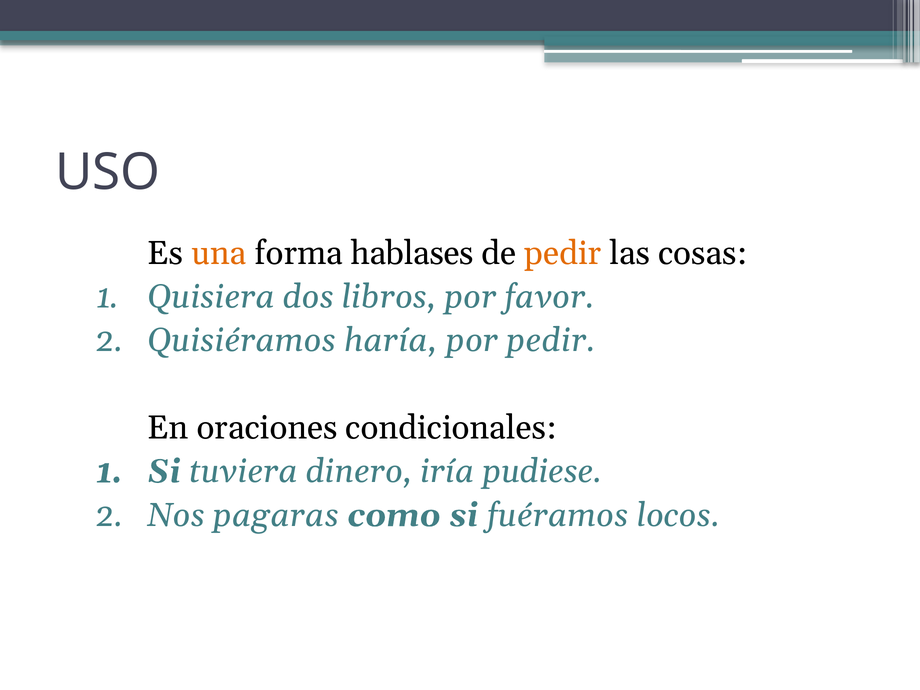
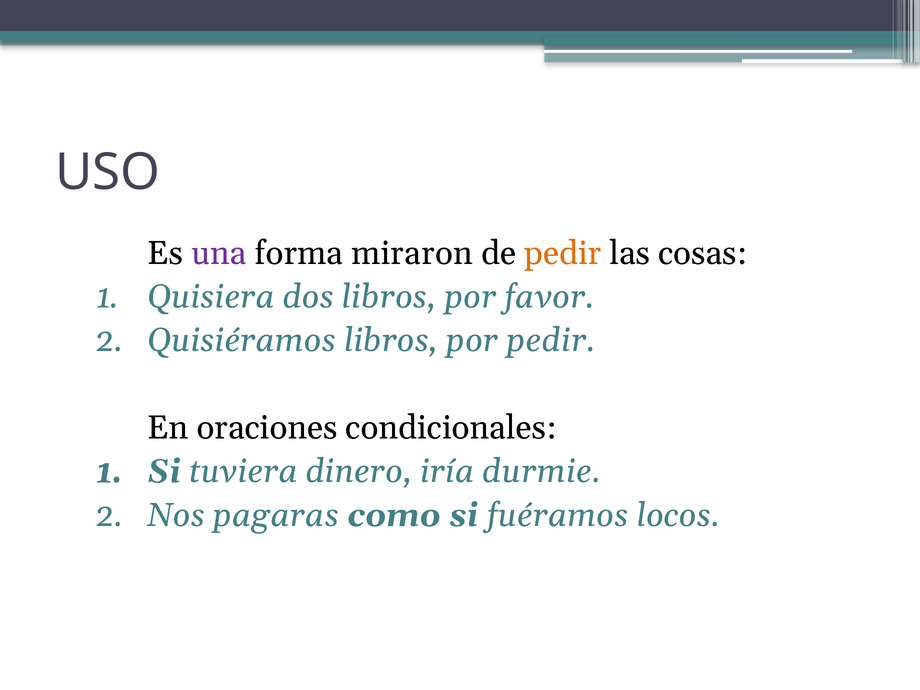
una colour: orange -> purple (219, 253)
hablases: hablases -> miraron (412, 253)
Quisiéramos haría: haría -> libros (391, 340)
pudiese: pudiese -> durmie (542, 471)
